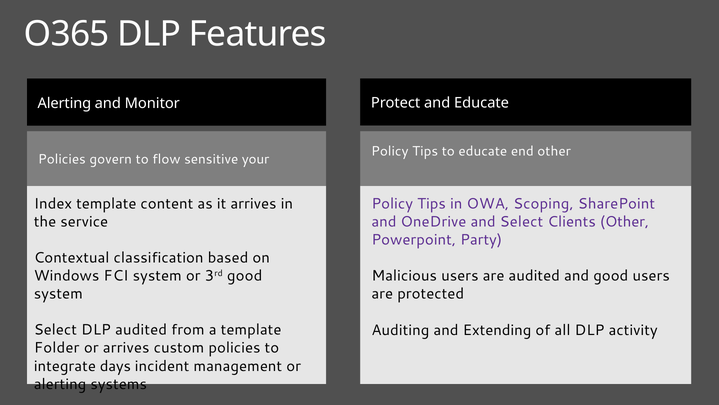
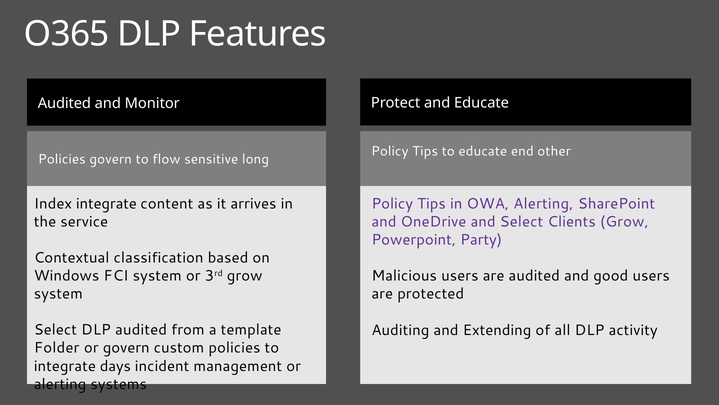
Alerting: Alerting -> Audited (64, 103)
your: your -> long (255, 159)
Index template: template -> integrate (106, 204)
OWA Scoping: Scoping -> Alerting (543, 204)
Clients Other: Other -> Grow (624, 222)
3rd good: good -> grow (245, 276)
or arrives: arrives -> govern (126, 348)
